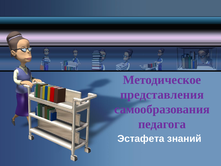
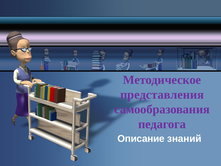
Эстафета: Эстафета -> Описание (141, 138)
